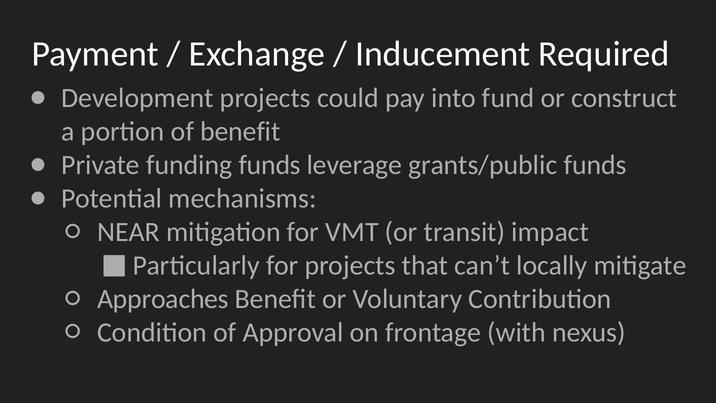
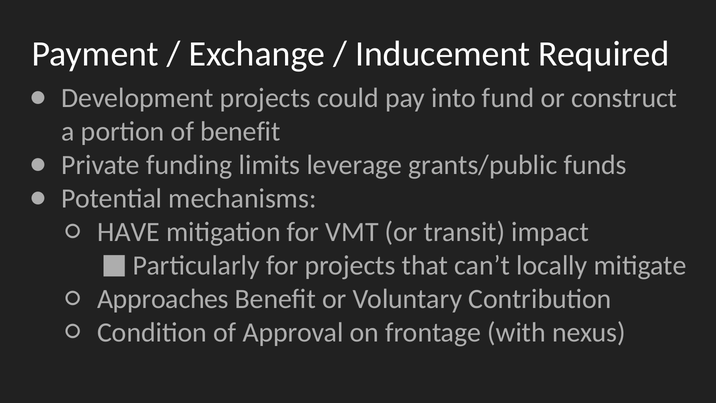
funding funds: funds -> limits (270, 165)
NEAR: NEAR -> HAVE (129, 232)
